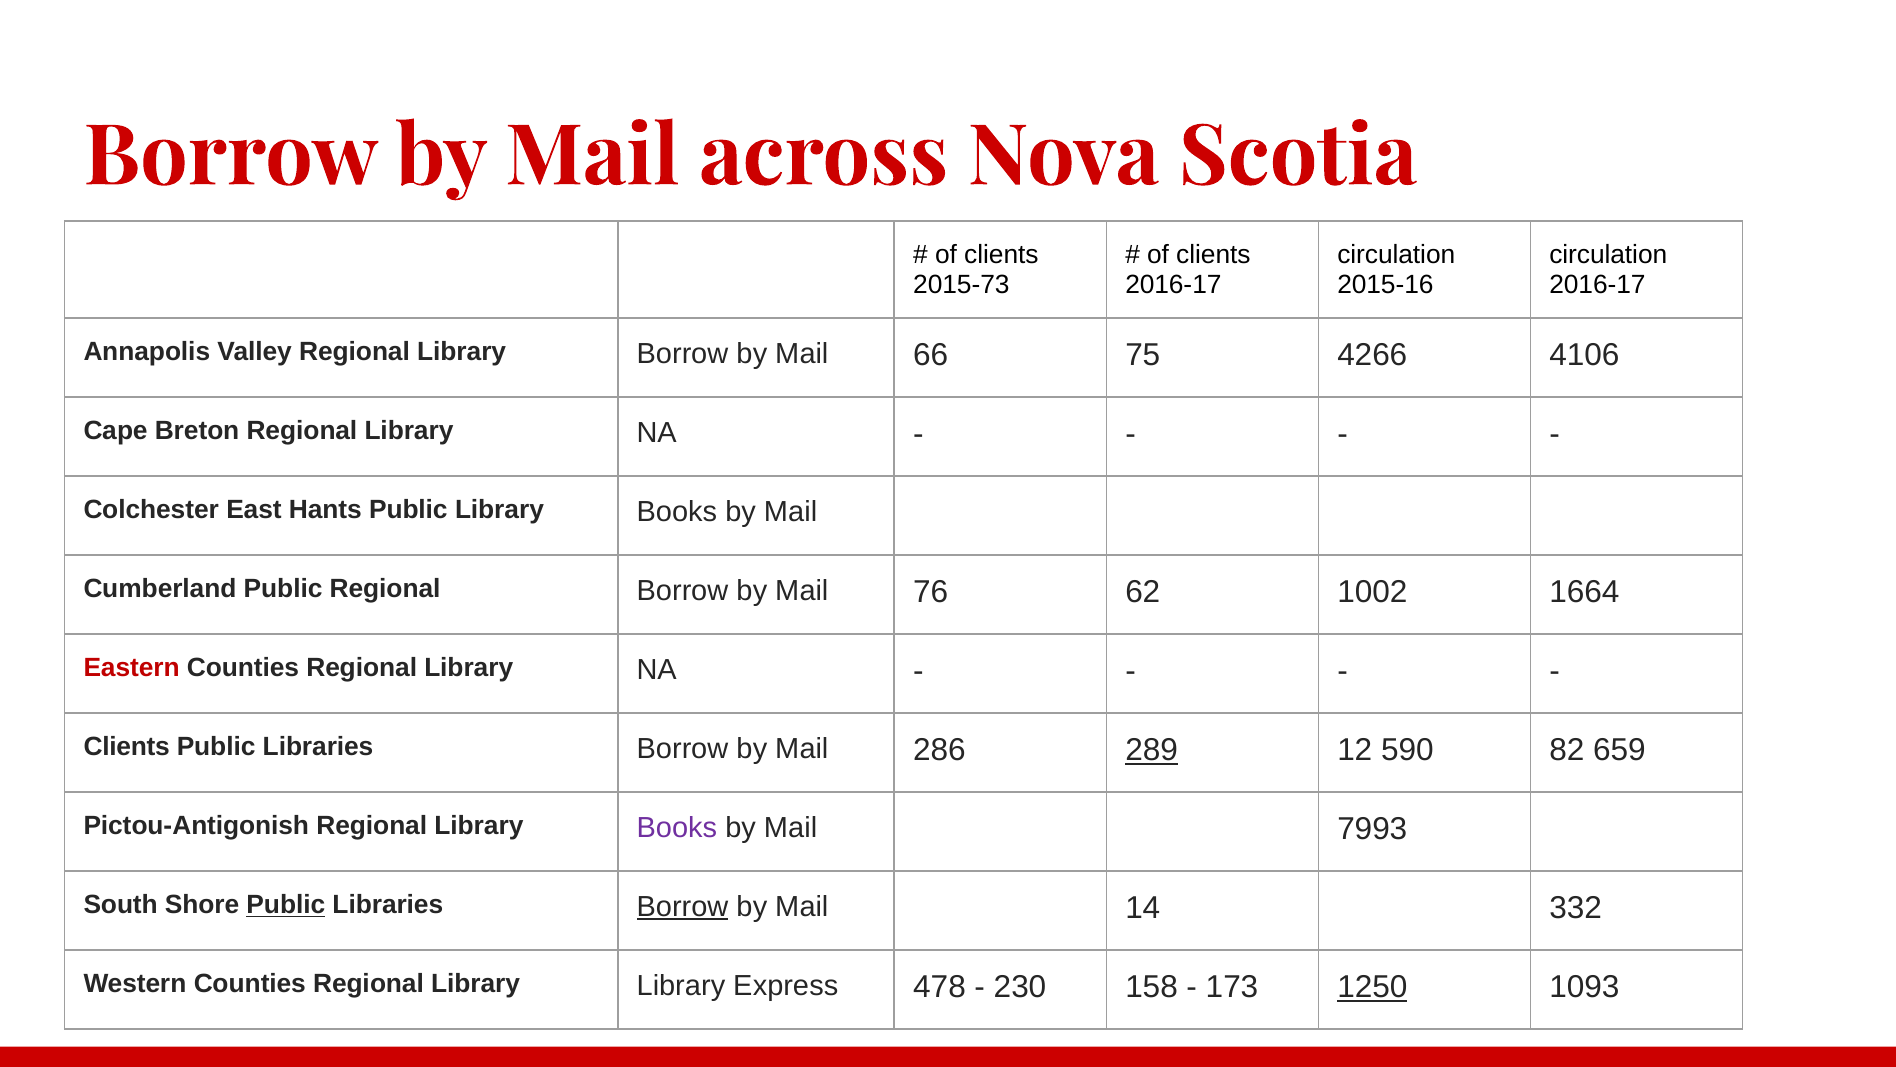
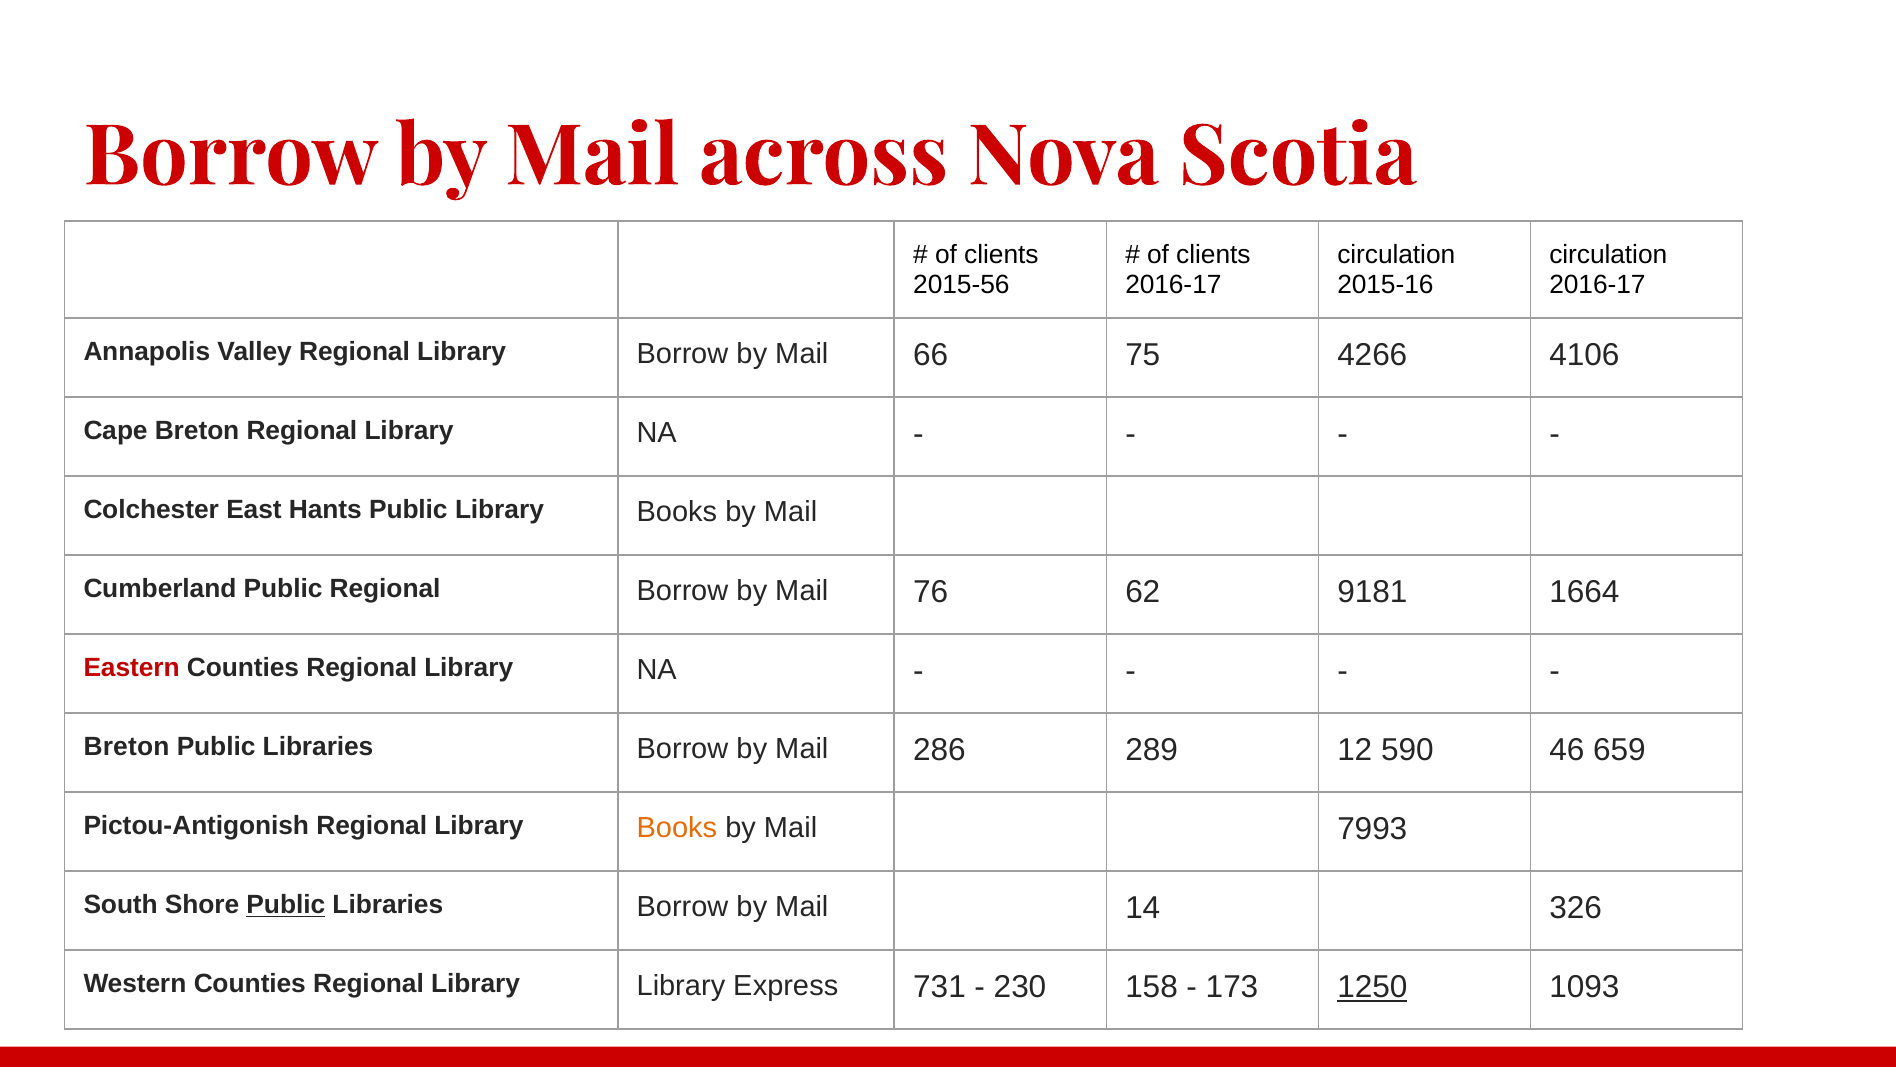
2015-73: 2015-73 -> 2015-56 (961, 285)
1002: 1002 -> 9181 (1372, 592)
Clients: Clients -> Breton (126, 747)
289 underline: present -> none (1152, 750)
82: 82 -> 46 (1567, 750)
Books colour: purple -> orange (677, 827)
Borrow underline: present -> none (682, 906)
332: 332 -> 326 (1576, 908)
478: 478 -> 731 (940, 987)
